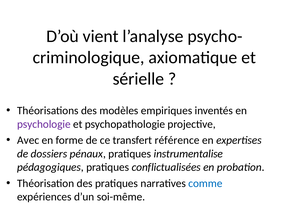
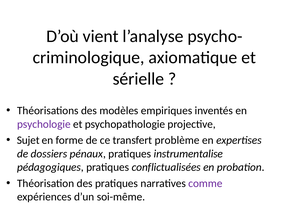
Avec: Avec -> Sujet (28, 140)
référence: référence -> problème (177, 140)
comme colour: blue -> purple (205, 183)
